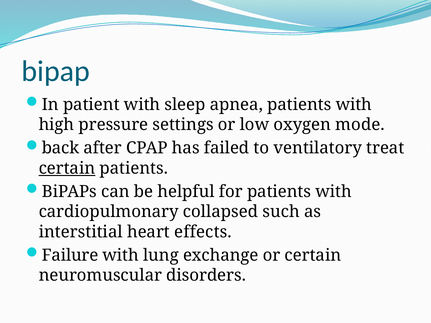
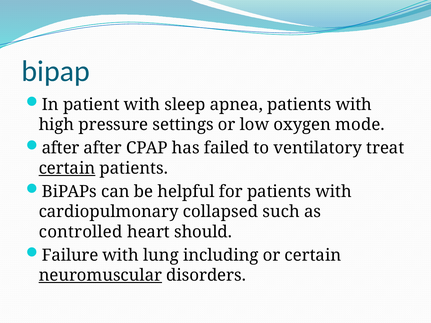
back: back -> after (61, 148)
interstitial: interstitial -> controlled (81, 232)
effects: effects -> should (203, 232)
exchange: exchange -> including (221, 256)
neuromuscular underline: none -> present (100, 276)
